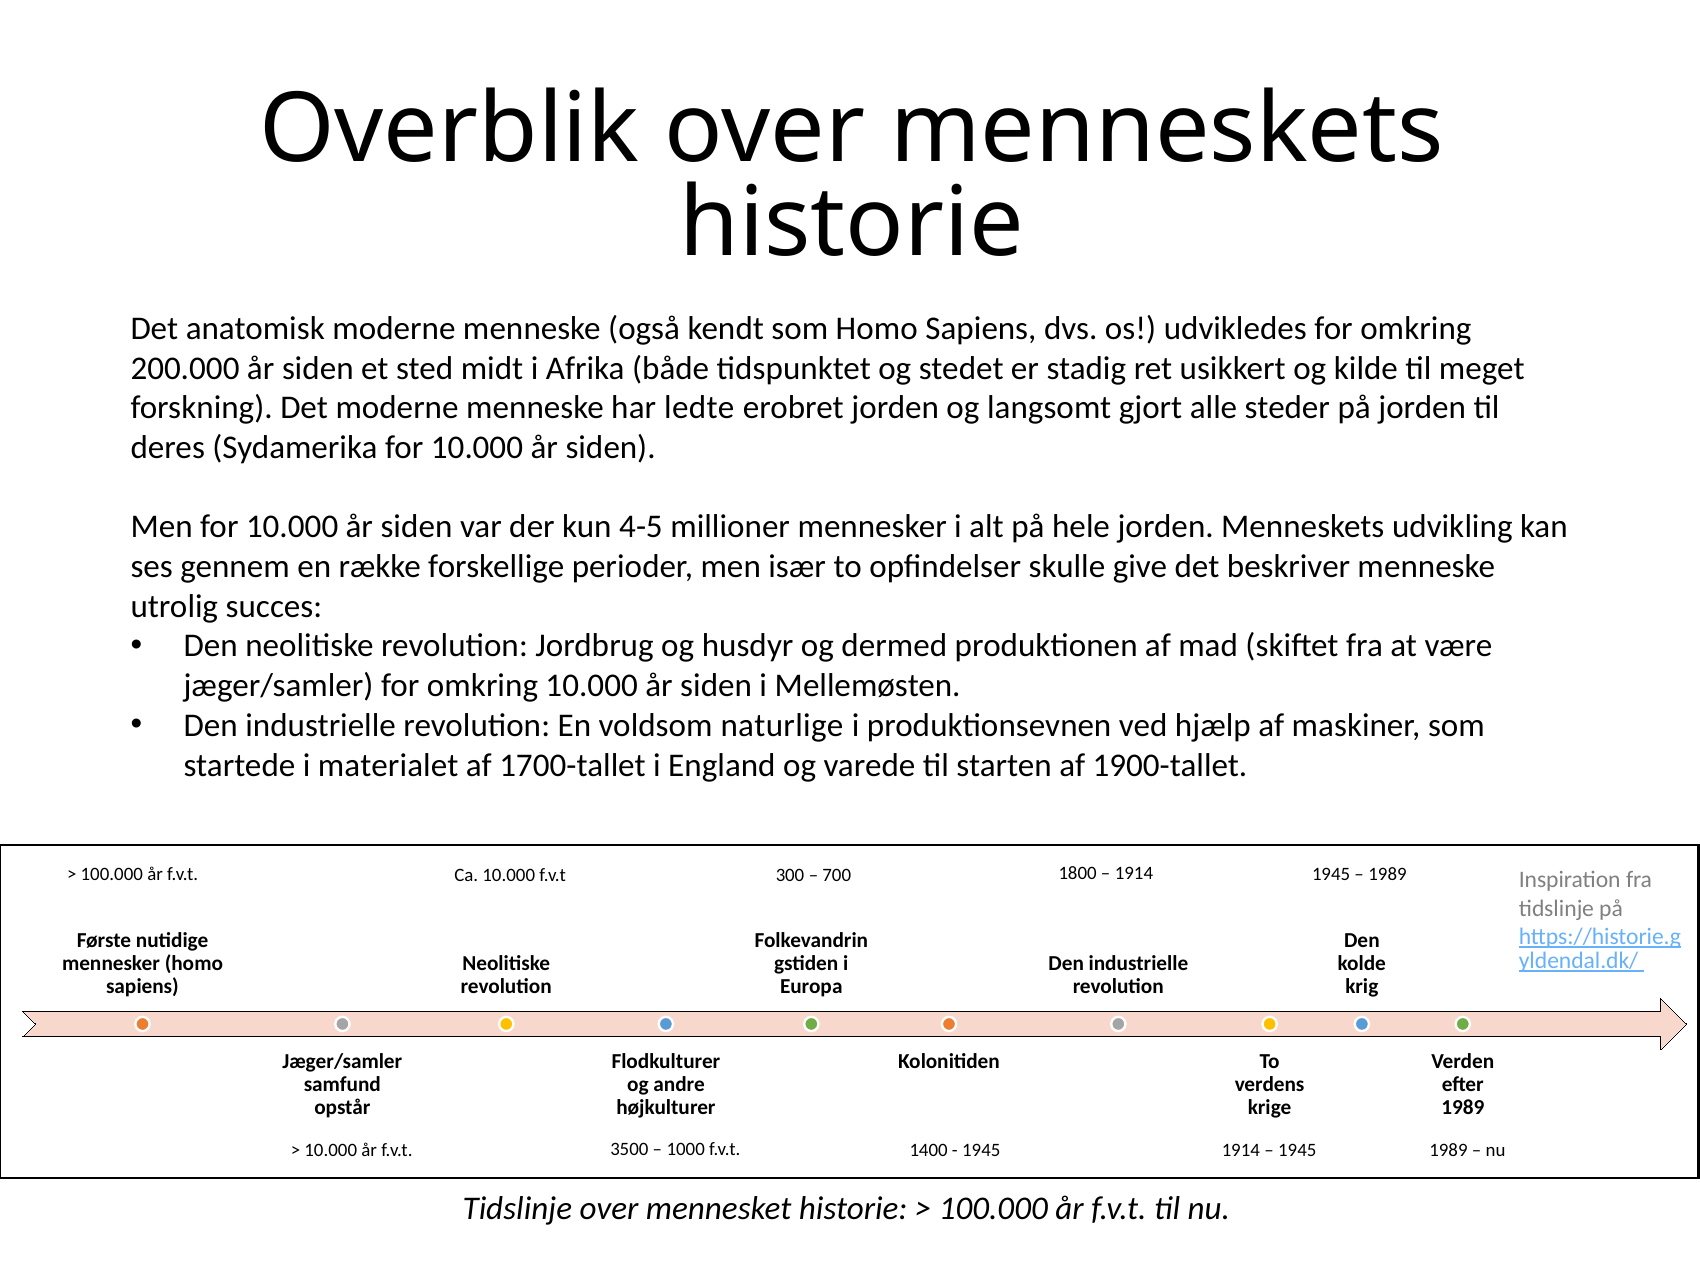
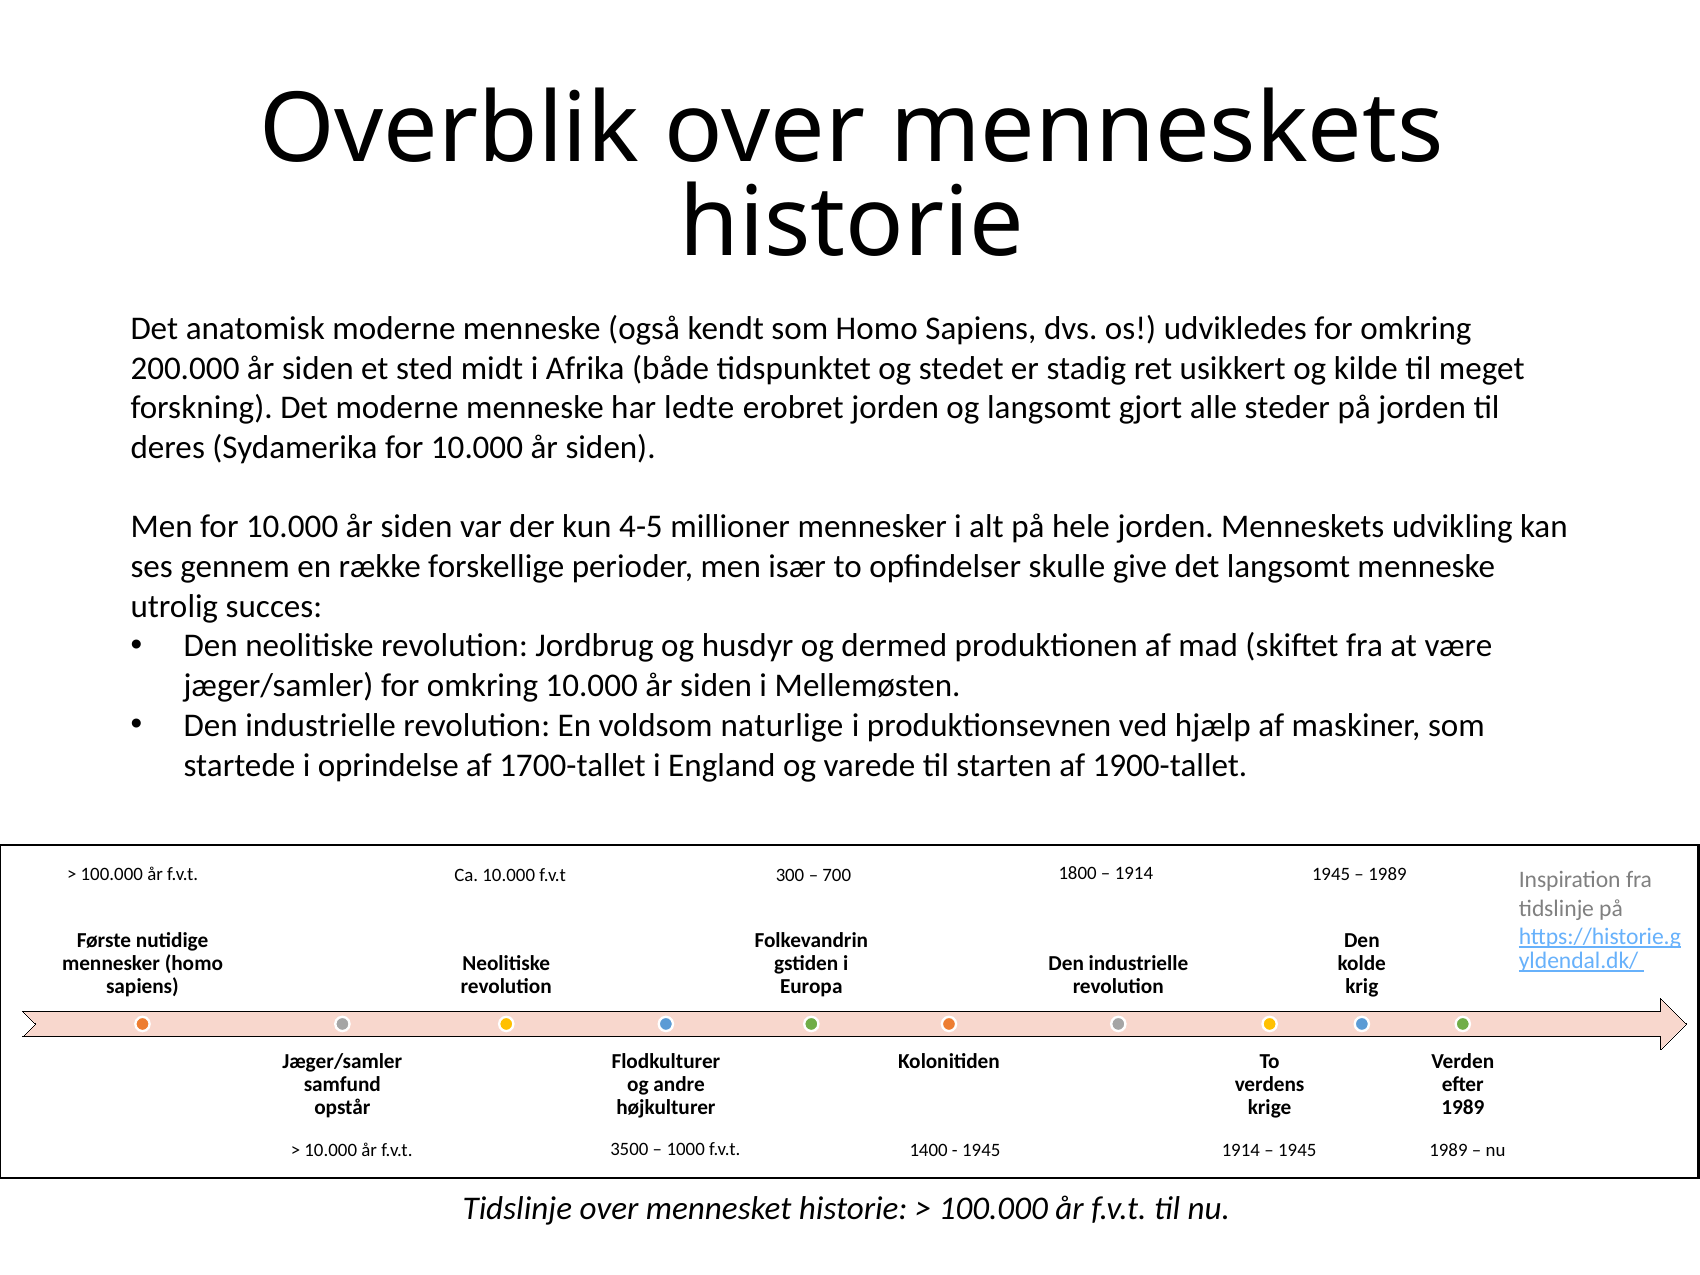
det beskriver: beskriver -> langsomt (1289, 567)
materialet: materialet -> oprindelse (388, 765)
